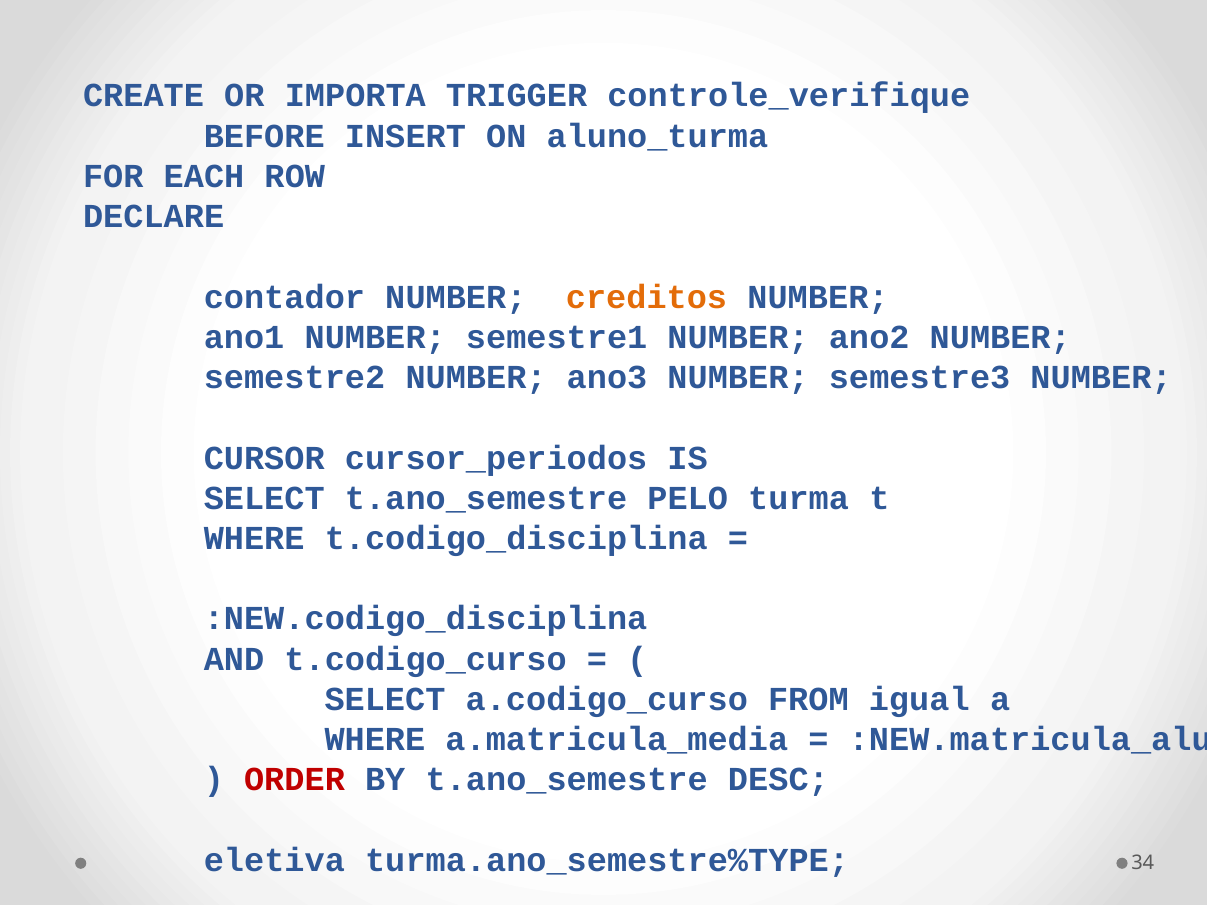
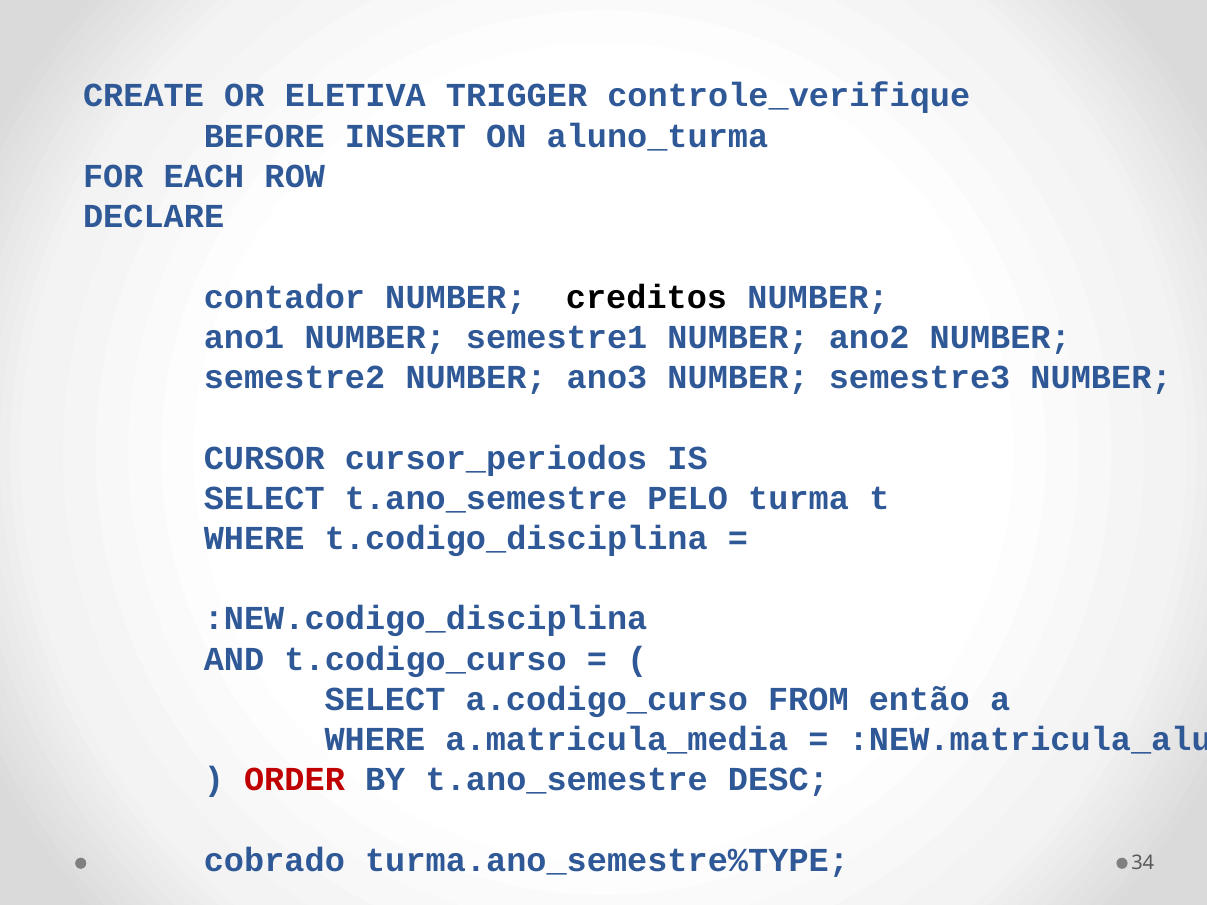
IMPORTA: IMPORTA -> ELETIVA (355, 96)
creditos colour: orange -> black (647, 297)
igual: igual -> então (919, 700)
eletiva: eletiva -> cobrado (274, 861)
